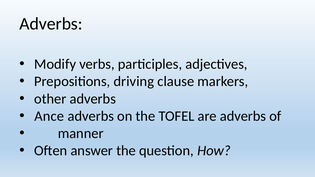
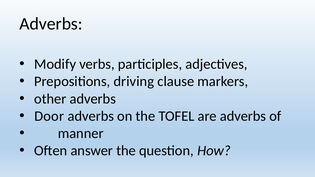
Ance: Ance -> Door (49, 116)
